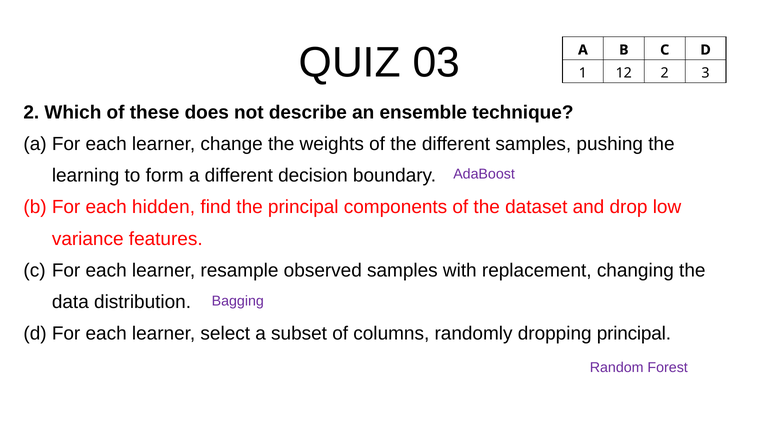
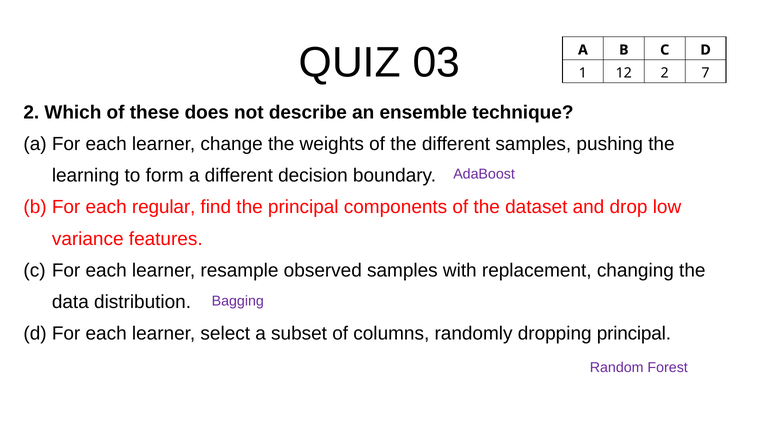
3: 3 -> 7 (706, 73)
hidden: hidden -> regular (164, 207)
